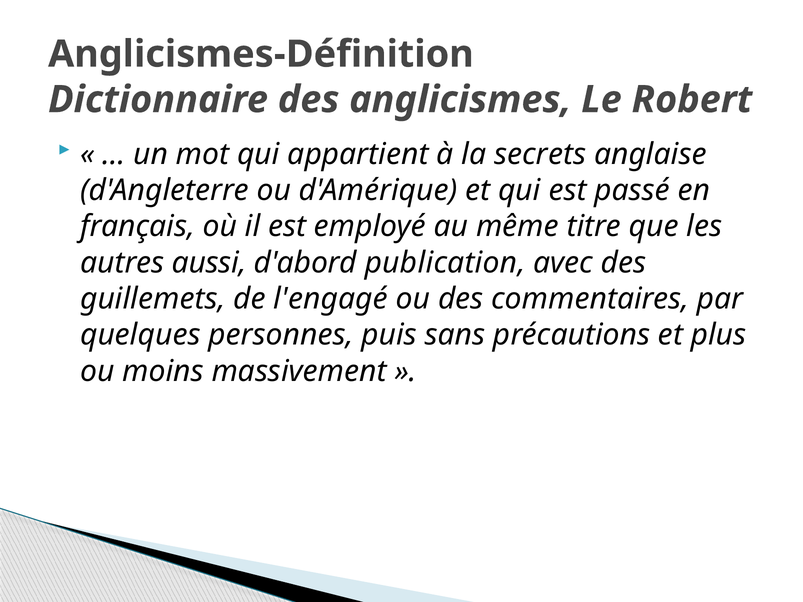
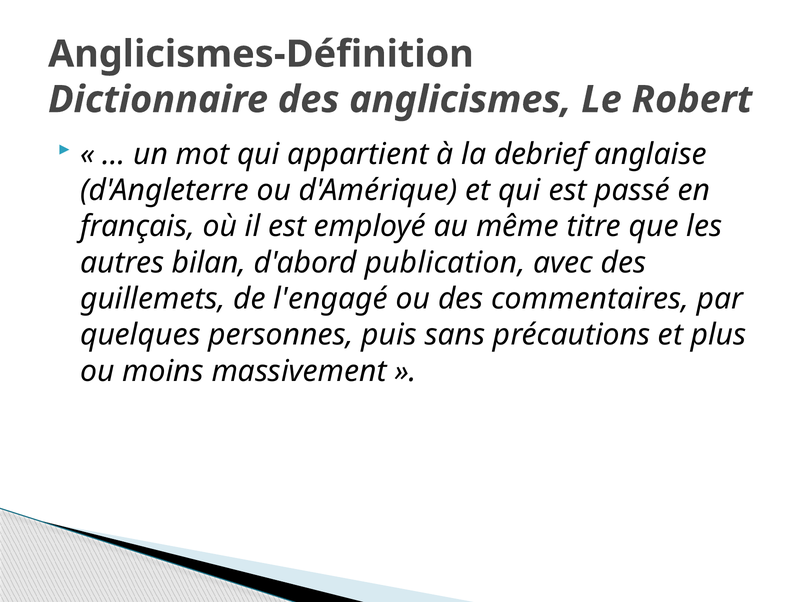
secrets: secrets -> debrief (540, 154)
aussi: aussi -> bilan (209, 263)
